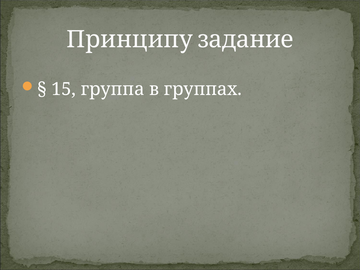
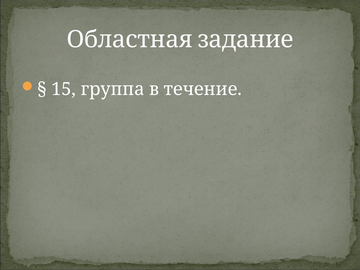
Принципу: Принципу -> Областная (130, 39)
группах: группах -> течение (203, 89)
